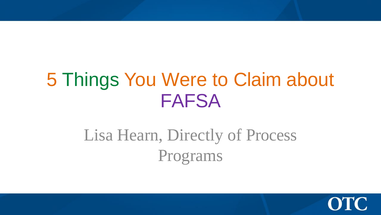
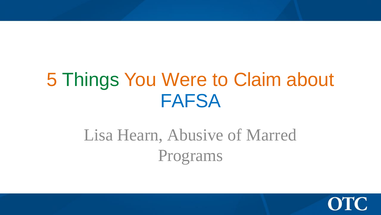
FAFSA colour: purple -> blue (191, 101)
Directly: Directly -> Abusive (195, 135)
Process: Process -> Marred (271, 135)
